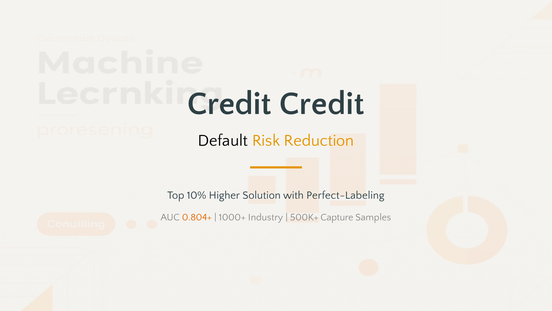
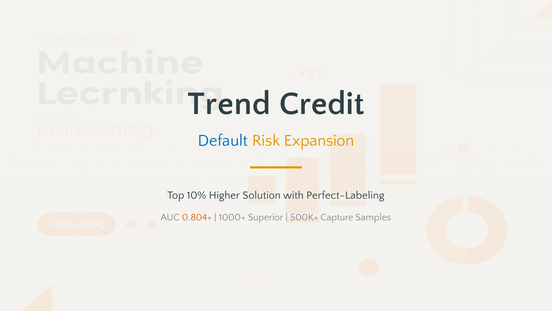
Credit: Credit -> Trend (229, 103)
Default colour: black -> blue (223, 140)
Reduction: Reduction -> Expansion (319, 140)
Industry: Industry -> Superior (266, 217)
